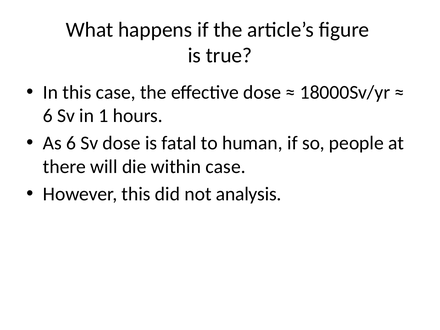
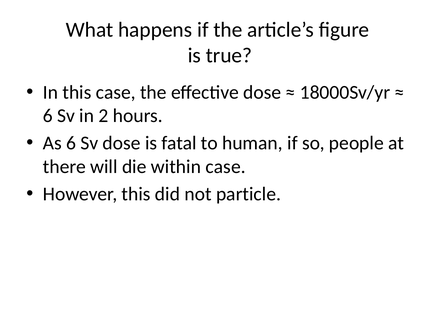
1: 1 -> 2 (103, 116)
analysis: analysis -> particle (249, 194)
